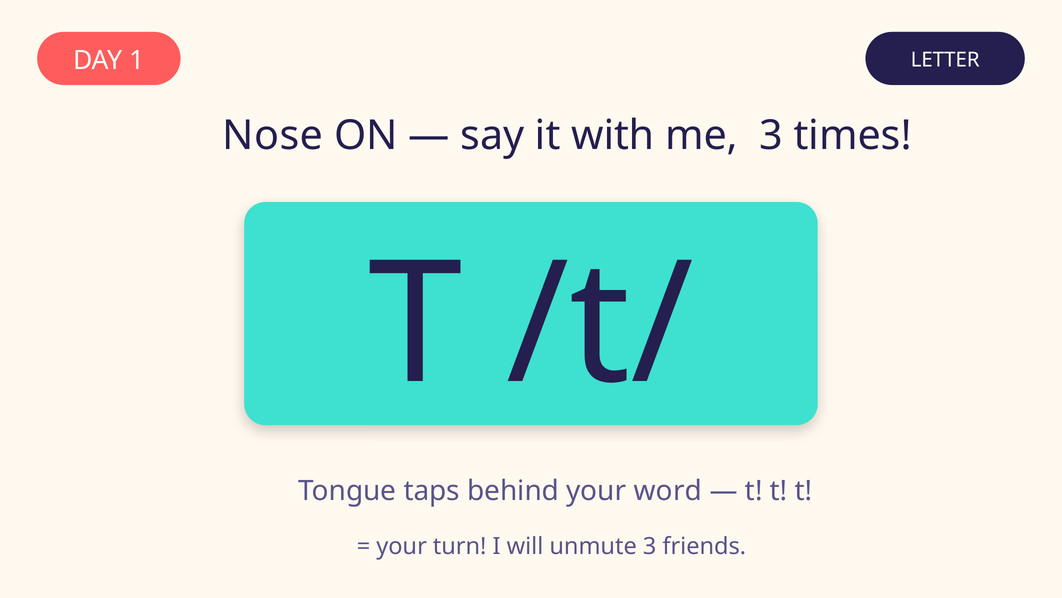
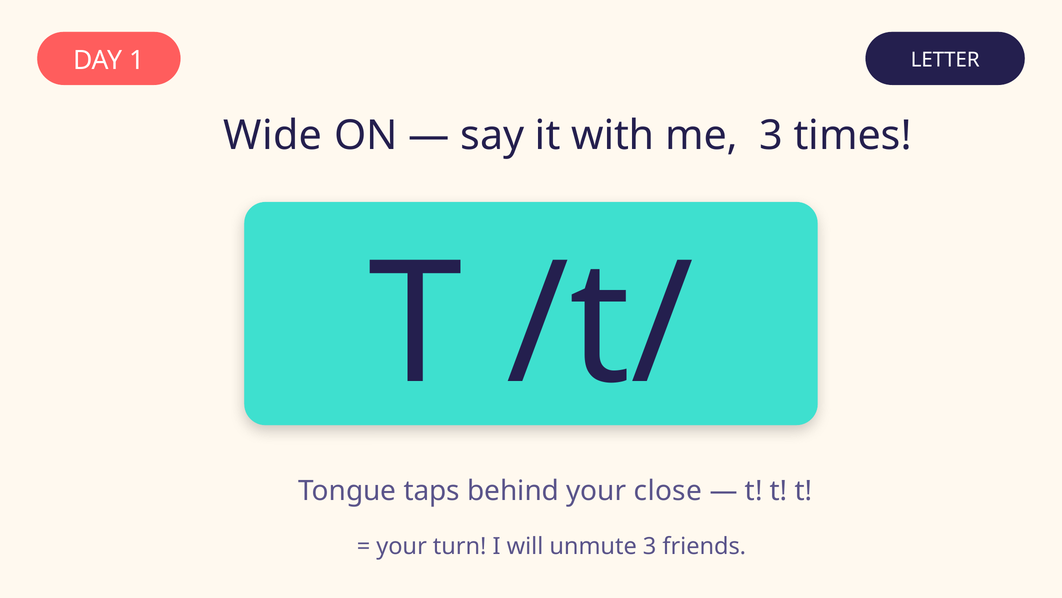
Nose: Nose -> Wide (273, 136)
word: word -> close (668, 490)
